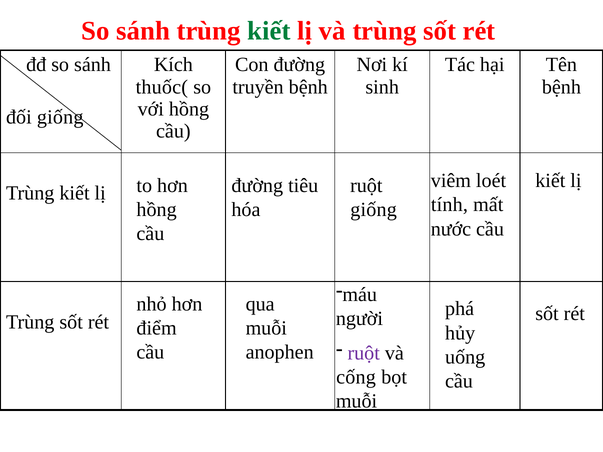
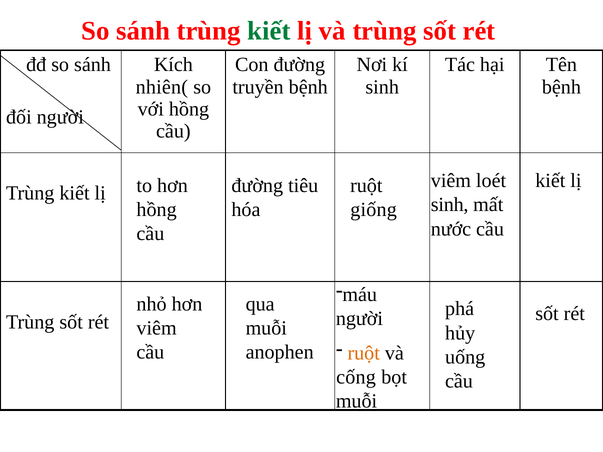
thuốc(: thuốc( -> nhiên( (162, 87)
đối giống: giống -> người (60, 117)
tính: tính -> sinh (450, 205)
điểm: điểm -> viêm (157, 328)
ruột colour: purple -> orange (364, 353)
